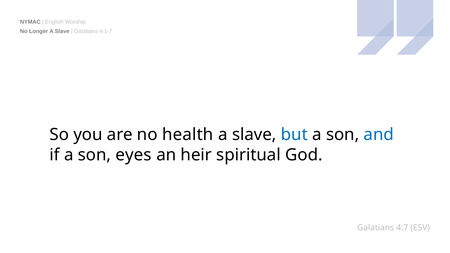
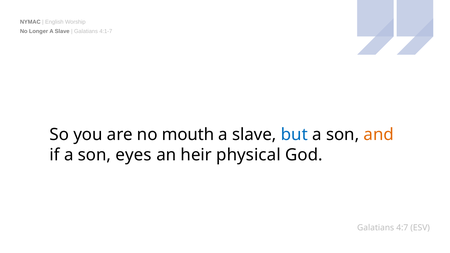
health: health -> mouth (188, 135)
and colour: blue -> orange (379, 135)
spiritual: spiritual -> physical (248, 155)
